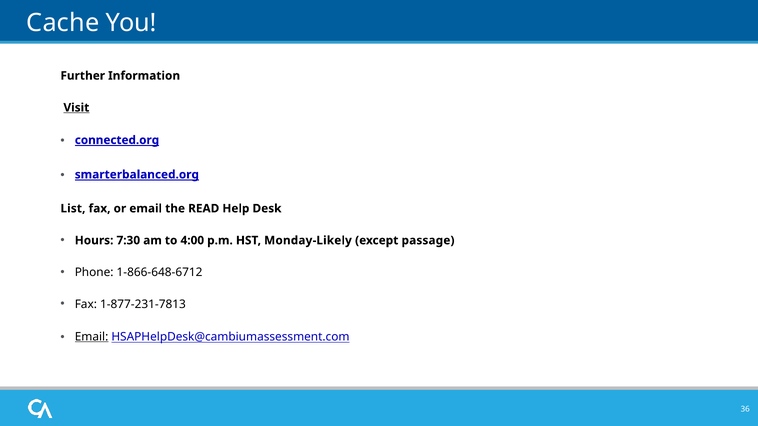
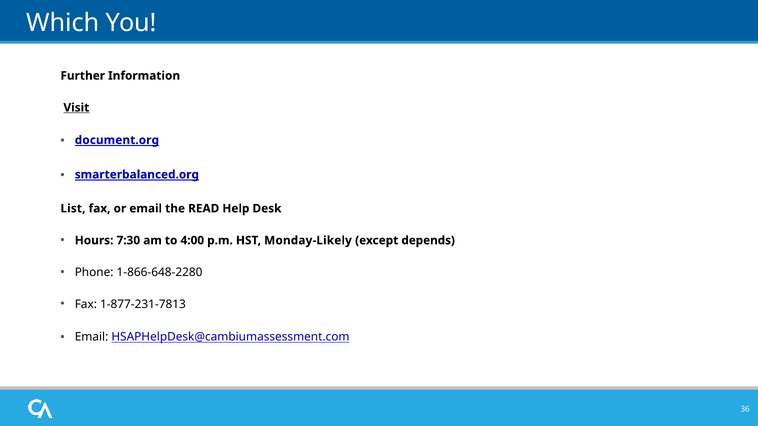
Cache: Cache -> Which (63, 23)
connected.org: connected.org -> document.org (117, 140)
passage: passage -> depends (428, 241)
1-866-648-6712: 1-866-648-6712 -> 1-866-648-2280 (160, 273)
Email underline: present -> none (92, 337)
